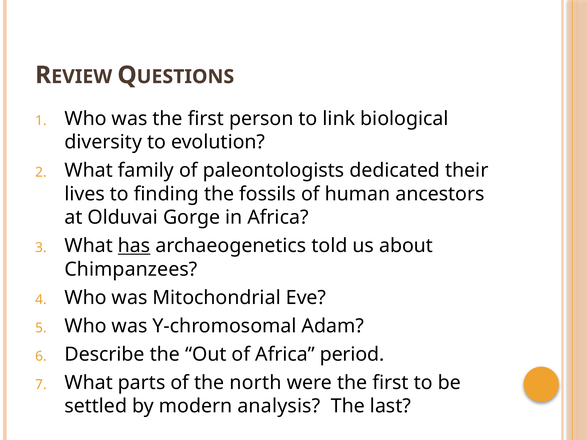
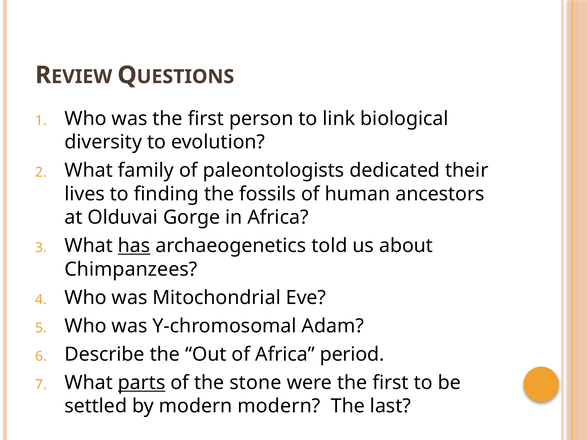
parts underline: none -> present (142, 383)
north: north -> stone (255, 383)
modern analysis: analysis -> modern (279, 406)
